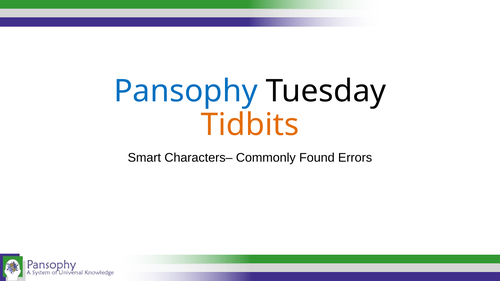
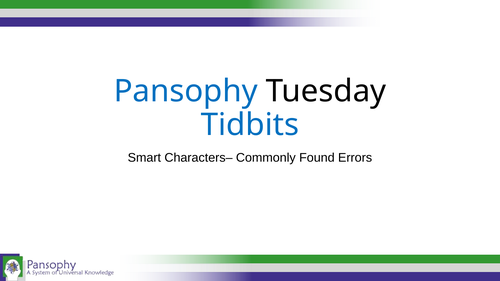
Tidbits colour: orange -> blue (250, 125)
